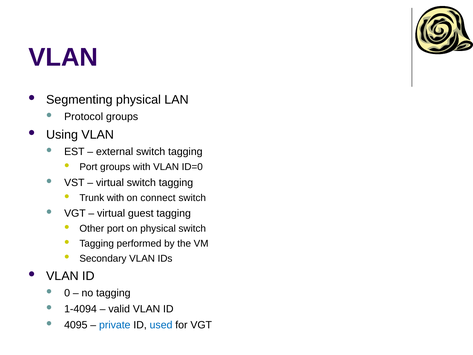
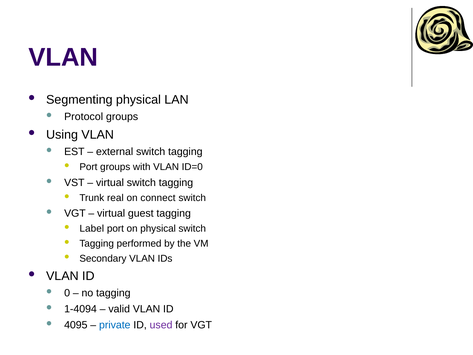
Trunk with: with -> real (115, 198)
Other: Other -> Label (92, 229)
used colour: blue -> purple (161, 325)
